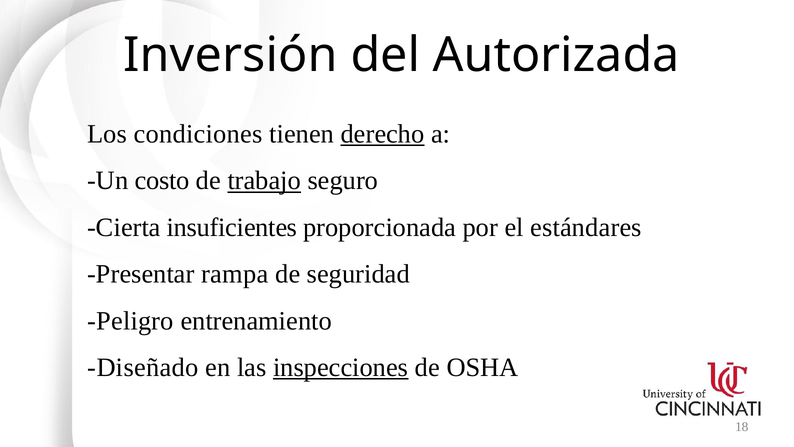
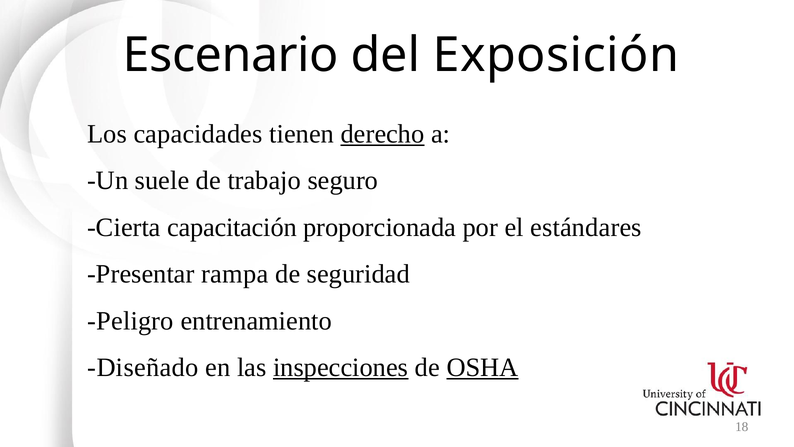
Inversión: Inversión -> Escenario (231, 55)
Autorizada: Autorizada -> Exposición (556, 55)
condiciones: condiciones -> capacidades (198, 134)
costo: costo -> suele (162, 181)
trabajo underline: present -> none (264, 181)
insuficientes: insuficientes -> capacitación (232, 227)
OSHA underline: none -> present (483, 367)
